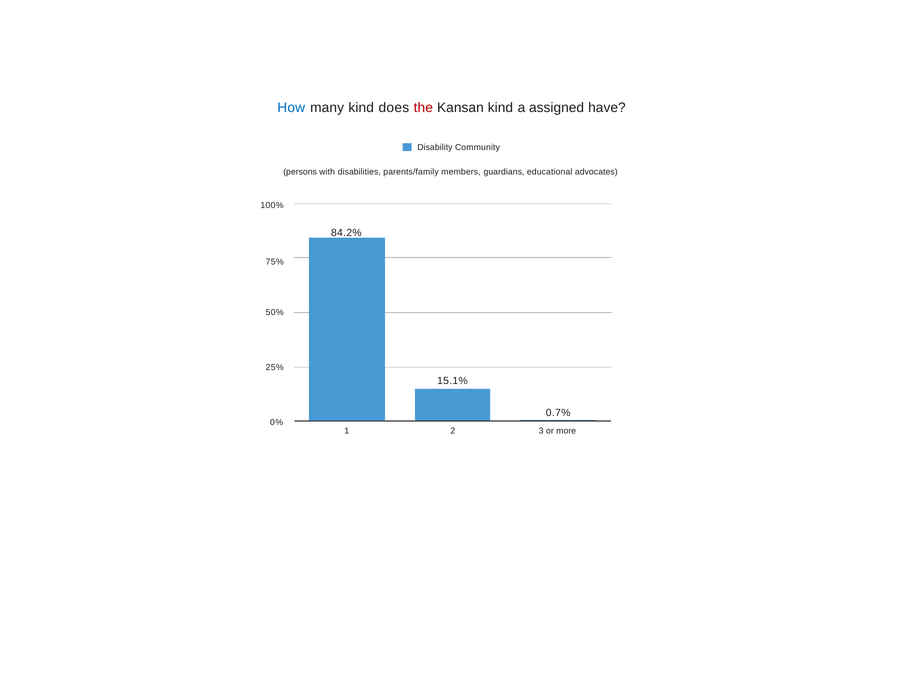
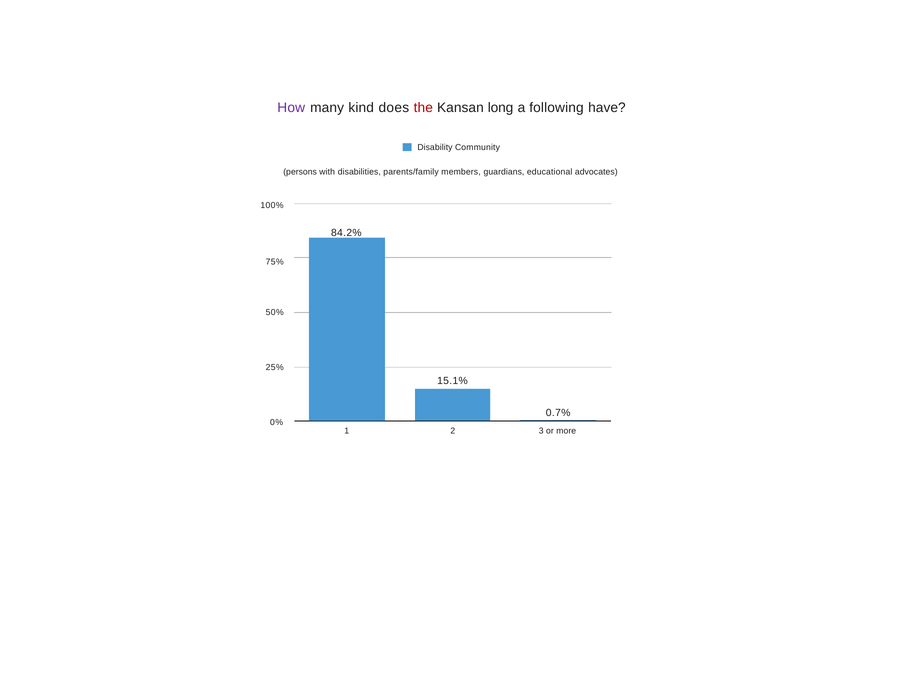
How colour: blue -> purple (291, 108)
Kansan kind: kind -> long (501, 108)
assigned: assigned -> following (556, 108)
